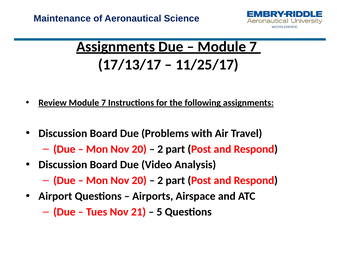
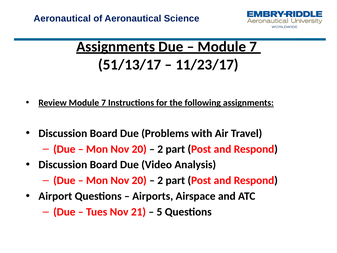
Maintenance: Maintenance -> Aeronautical (62, 18)
17/13/17: 17/13/17 -> 51/13/17 (130, 65)
11/25/17: 11/25/17 -> 11/23/17 (207, 65)
